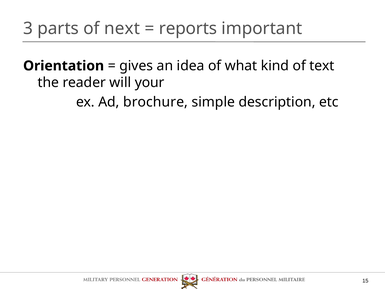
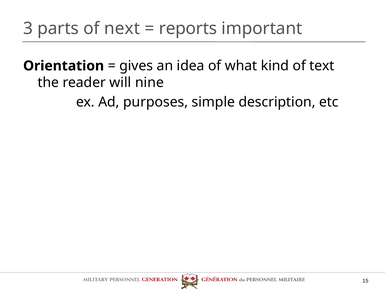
your: your -> nine (150, 82)
brochure: brochure -> purposes (156, 102)
